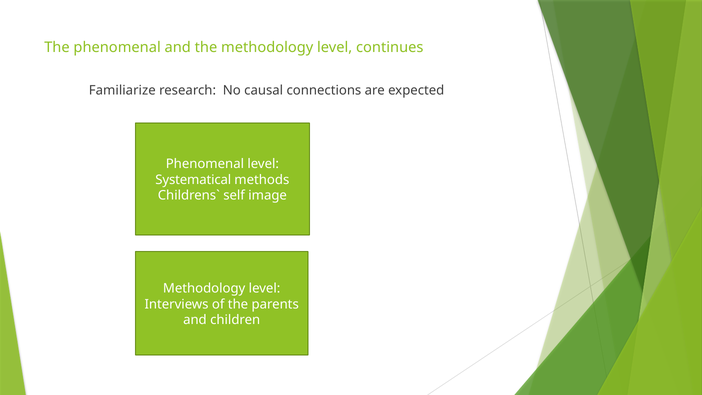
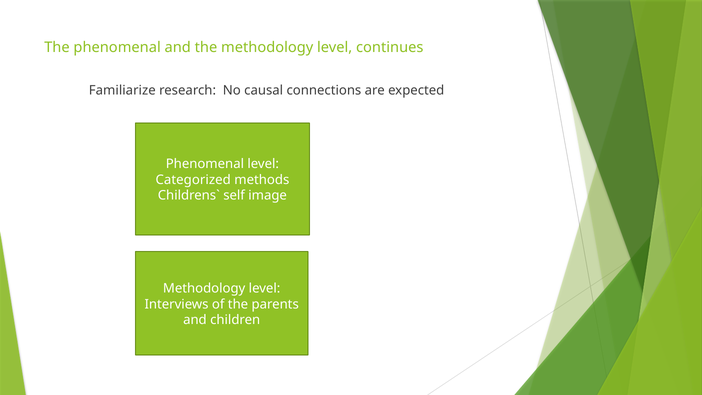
Systematical: Systematical -> Categorized (193, 180)
